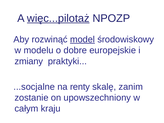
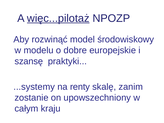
model underline: present -> none (82, 39)
zmiany: zmiany -> szansę (29, 61)
...socjalne: ...socjalne -> ...systemy (34, 87)
